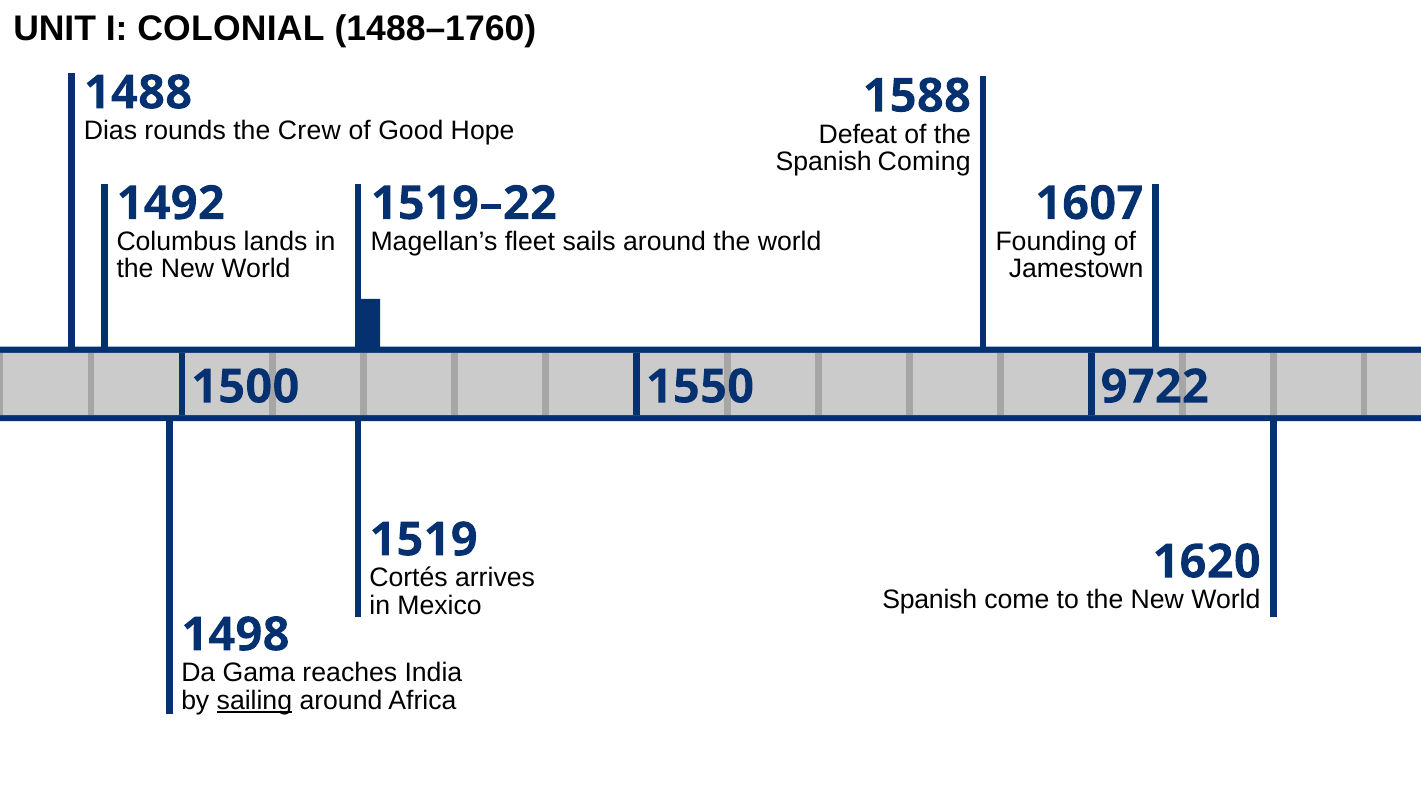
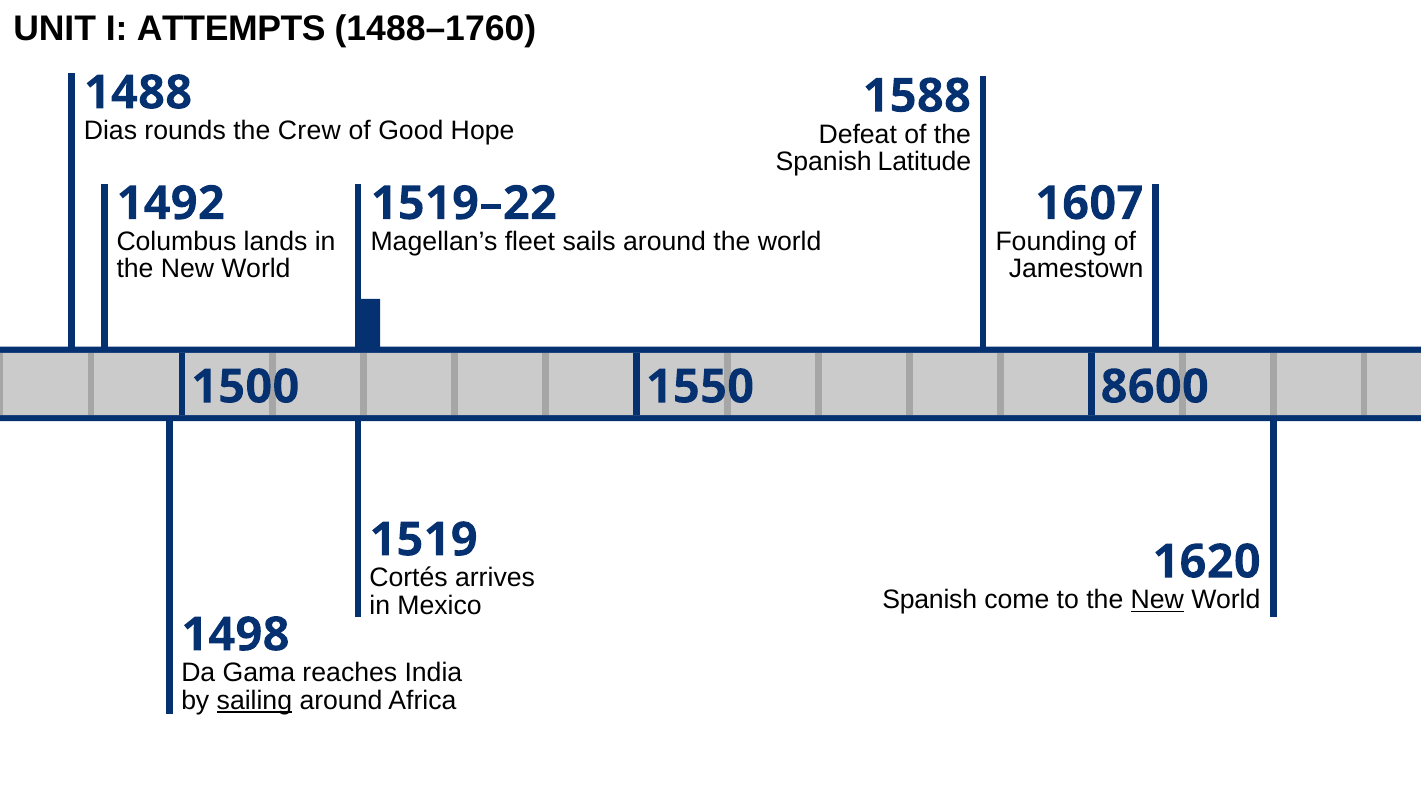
COLONIAL: COLONIAL -> ATTEMPTS (231, 29)
Coming: Coming -> Latitude (924, 161)
9722: 9722 -> 8600 (1155, 387)
New underline: none -> present (1157, 600)
